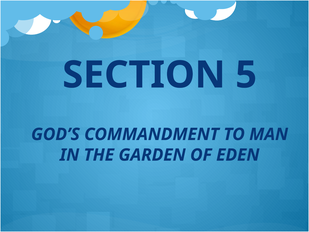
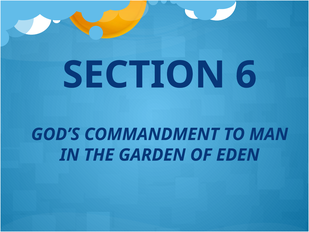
5: 5 -> 6 (246, 75)
